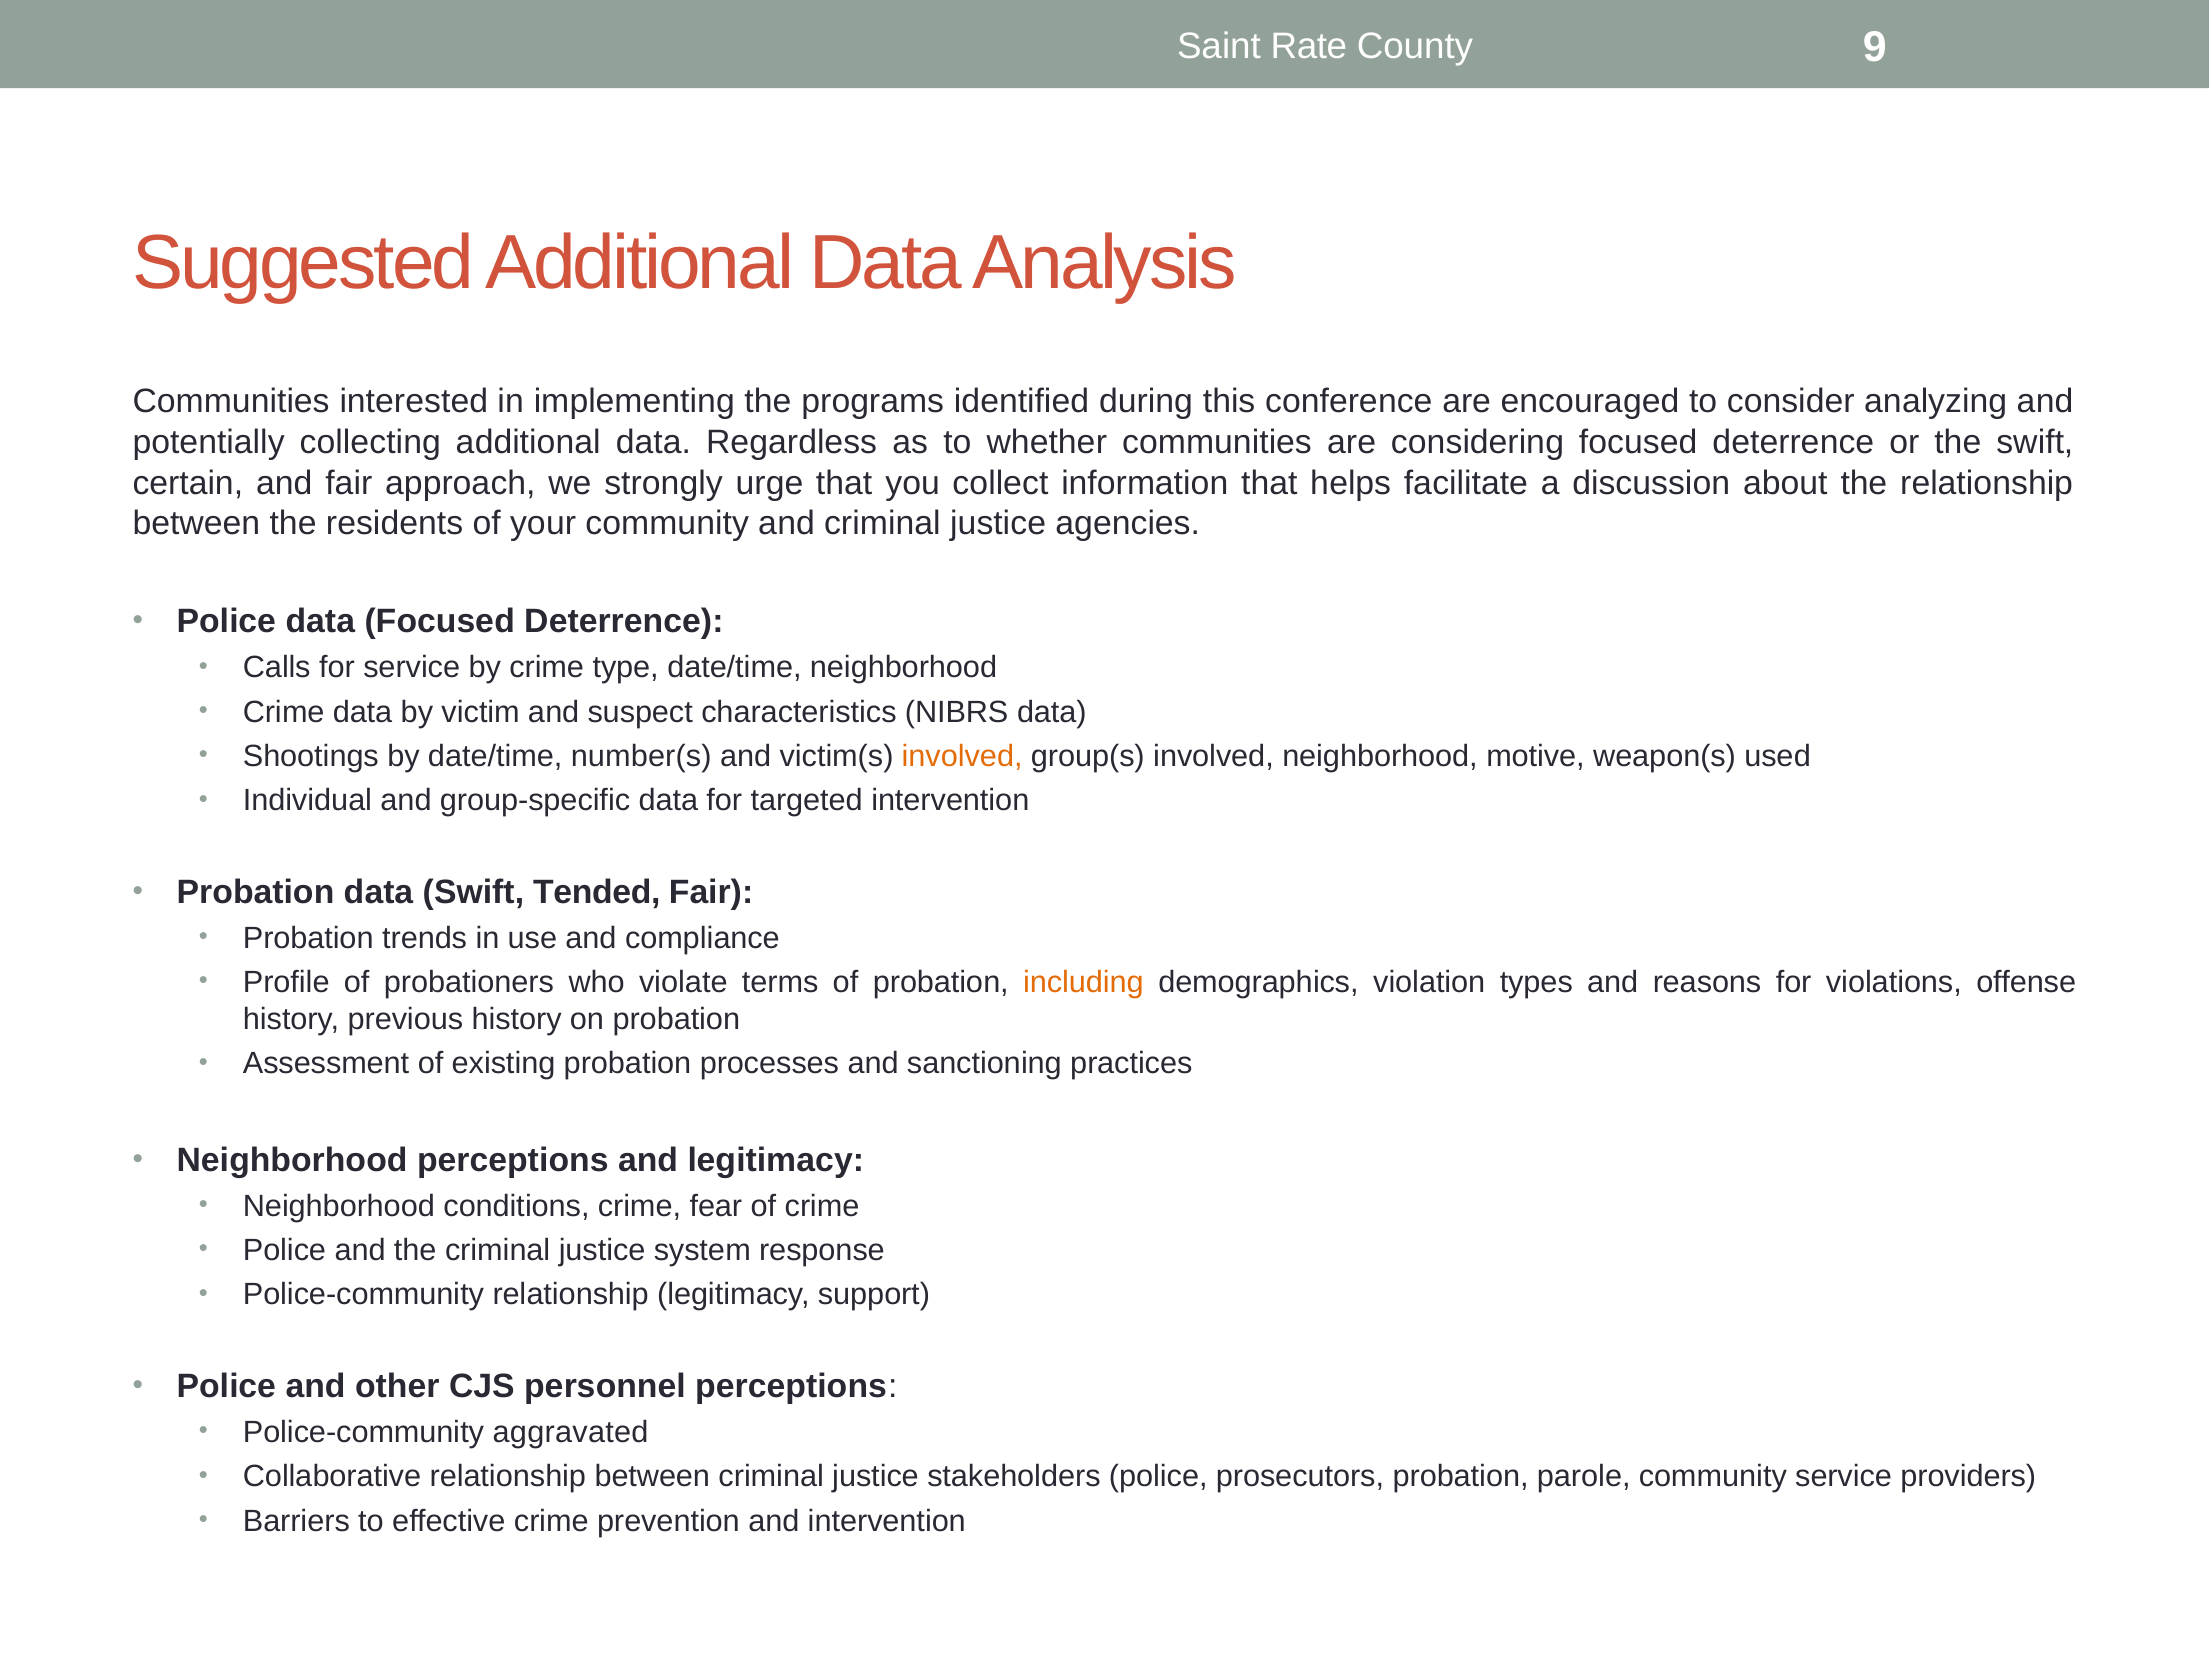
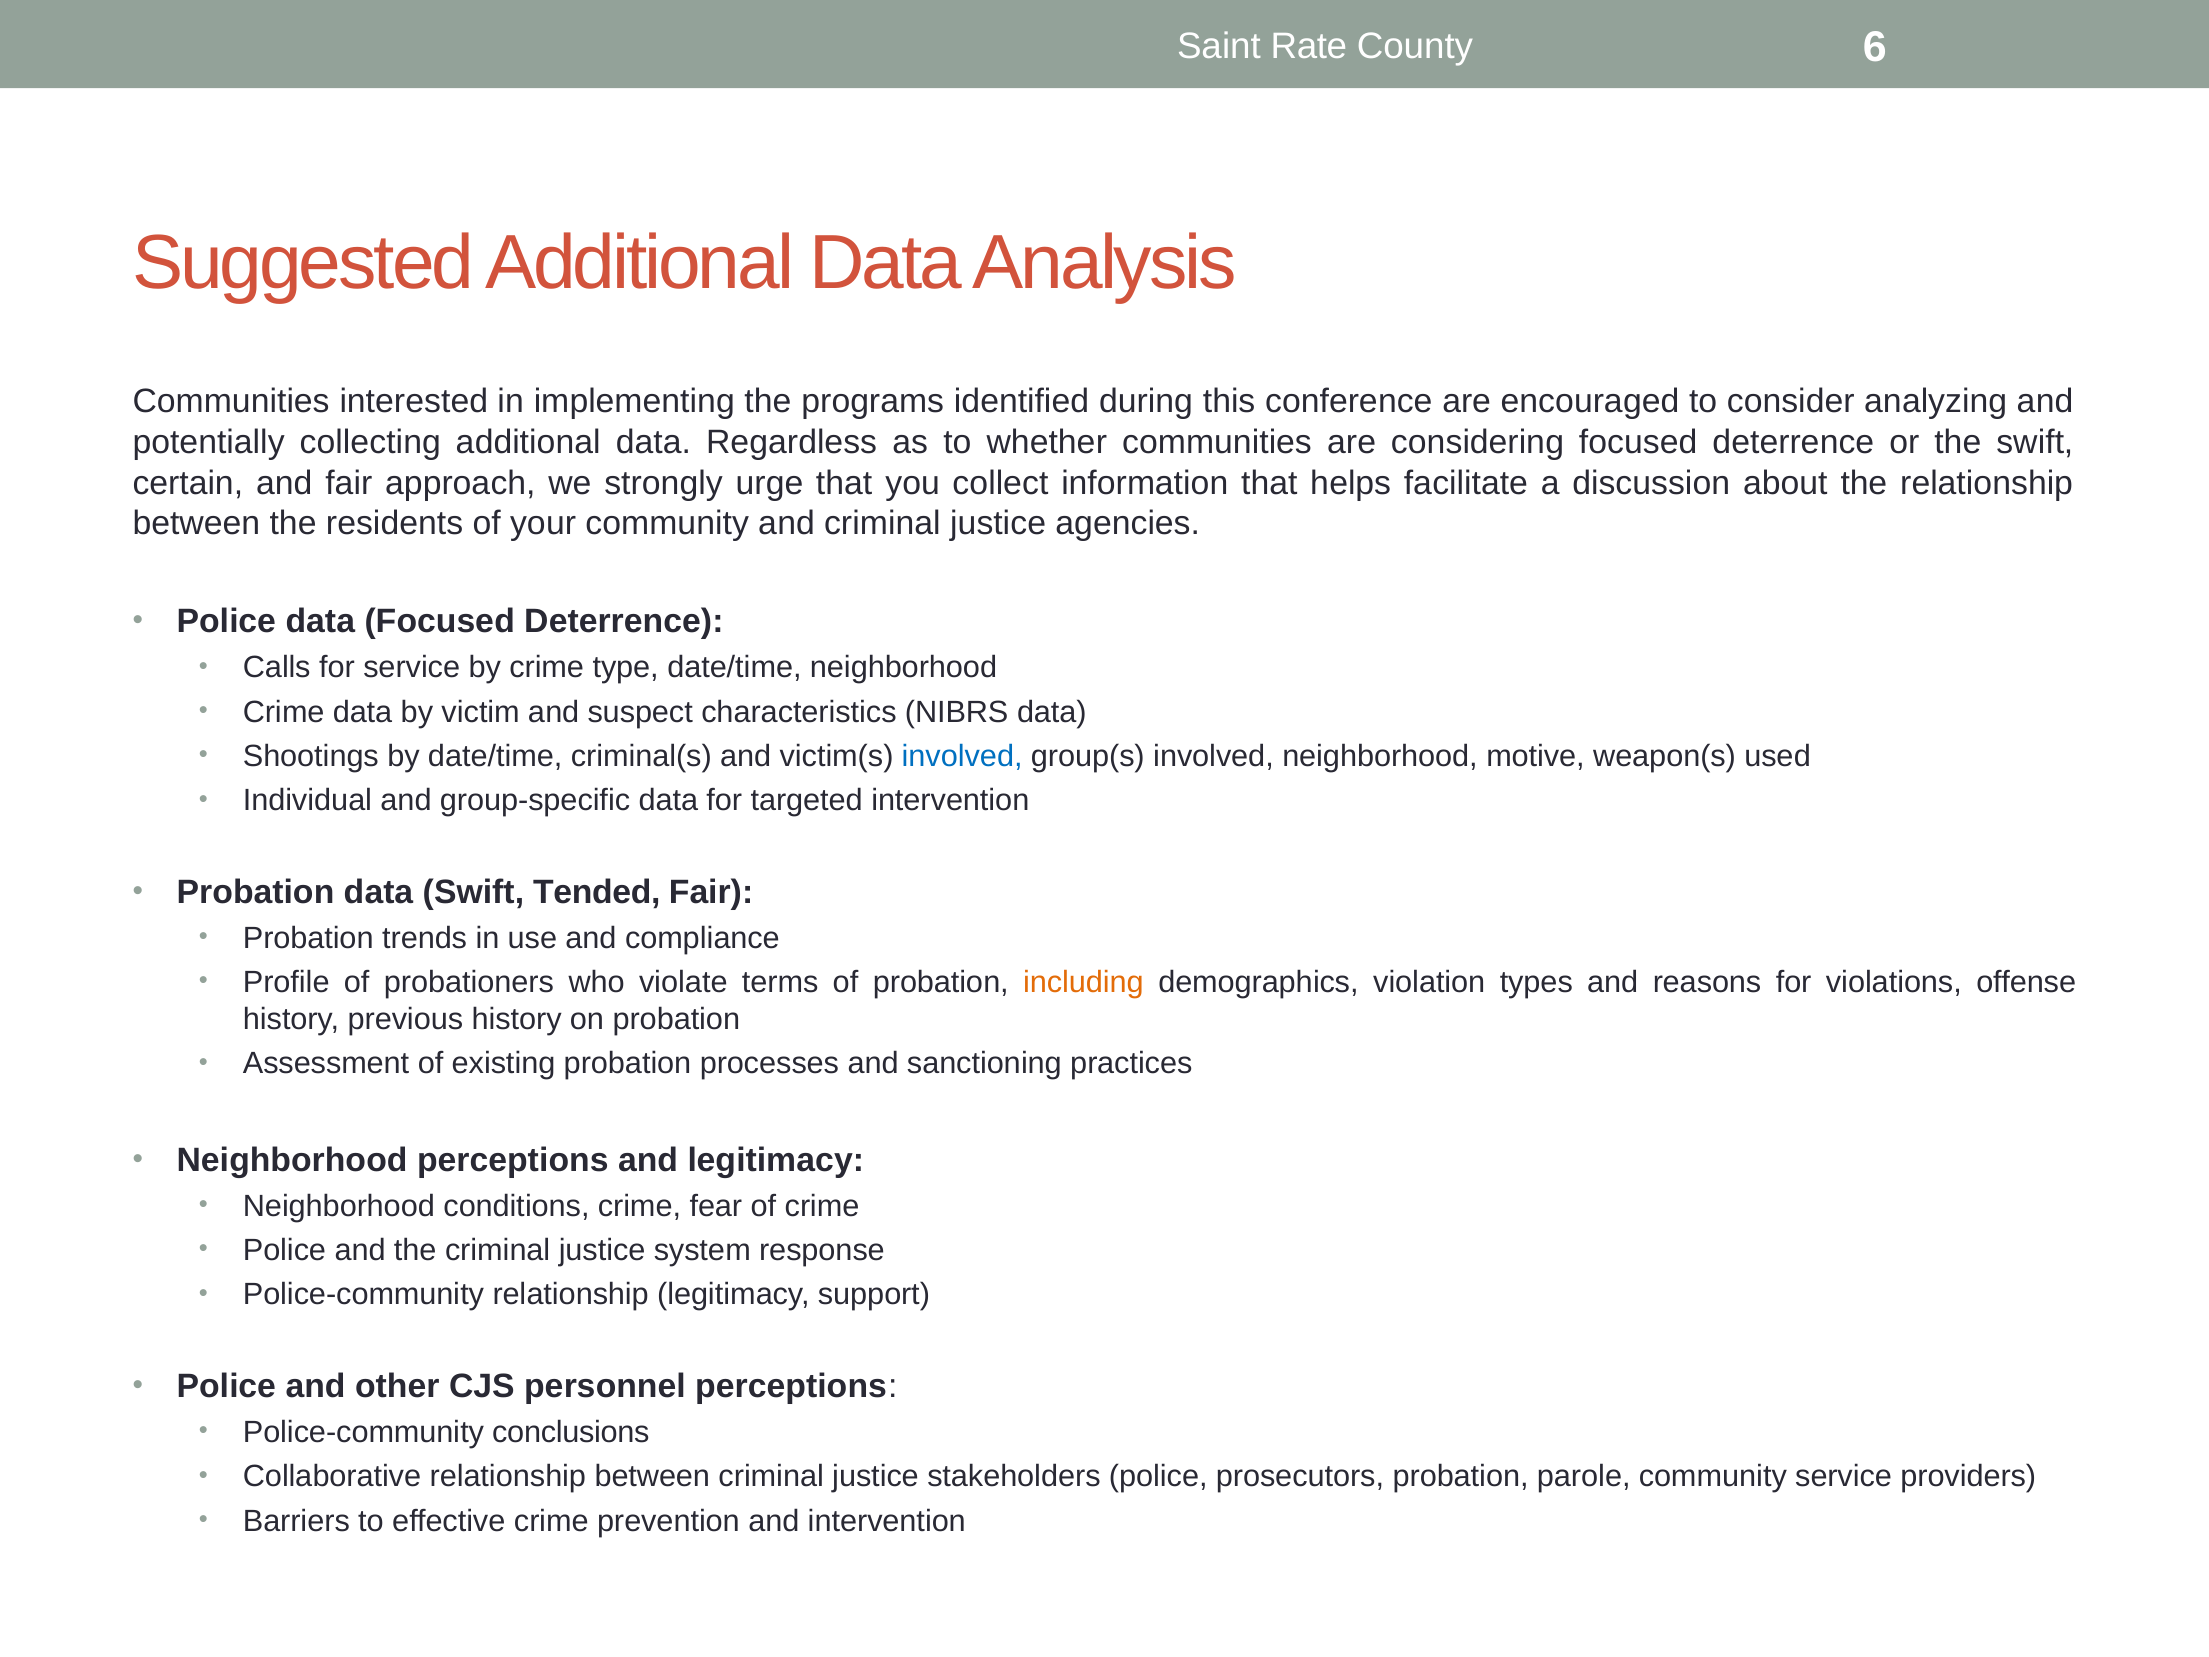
9: 9 -> 6 (1875, 47)
number(s: number(s -> criminal(s (641, 756)
involved colour: orange -> blue (962, 756)
aggravated: aggravated -> conclusions (571, 1432)
